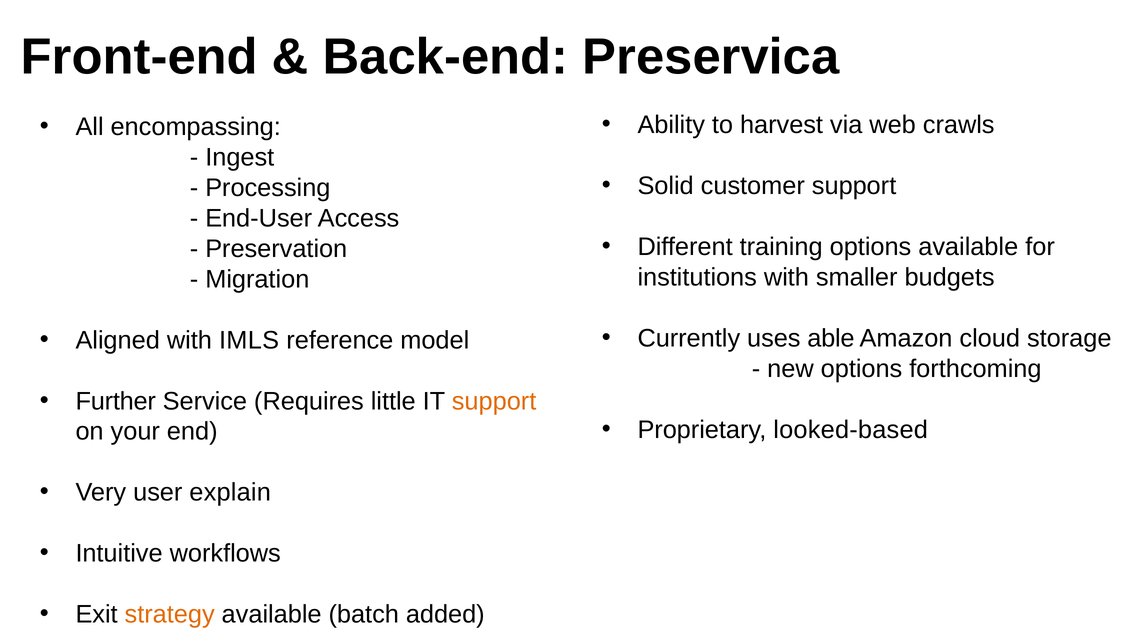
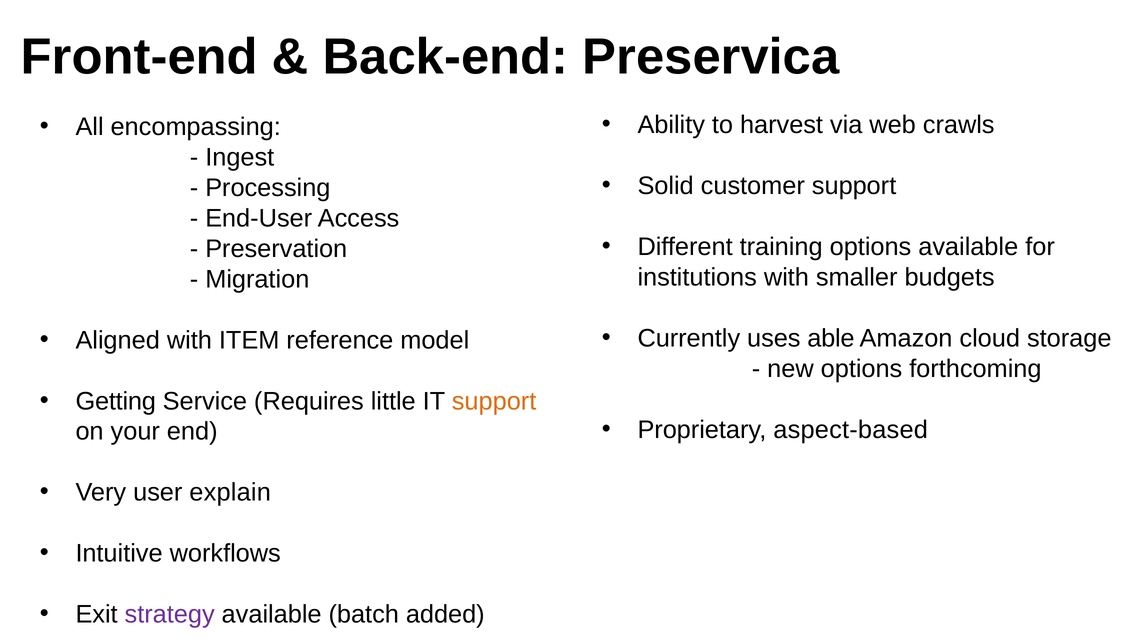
IMLS: IMLS -> ITEM (249, 340)
Further: Further -> Getting (116, 401)
looked-based: looked-based -> aspect-based (851, 430)
strategy colour: orange -> purple (170, 614)
